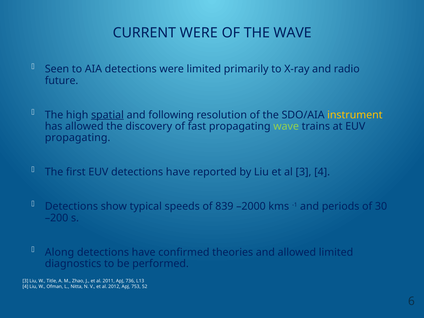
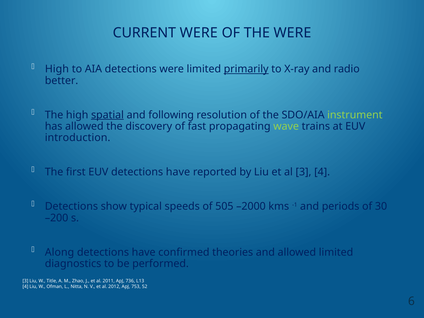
THE WAVE: WAVE -> WERE (292, 33)
Seen: Seen -> High (57, 69)
primarily underline: none -> present (246, 69)
future: future -> better (62, 81)
instrument colour: yellow -> light green (355, 115)
propagating: propagating -> introduction (78, 138)
839: 839 -> 505 (224, 206)
